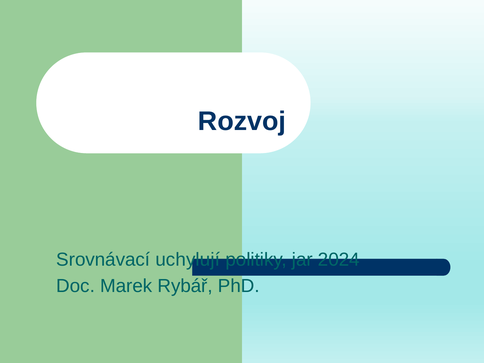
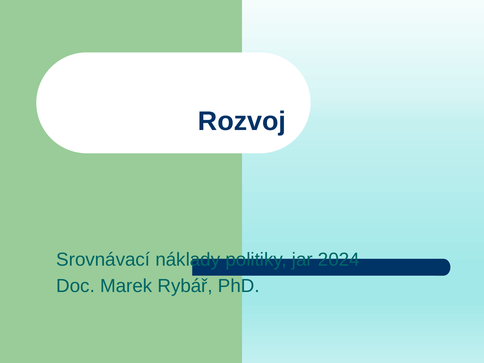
uchylují: uchylují -> náklady (188, 260)
